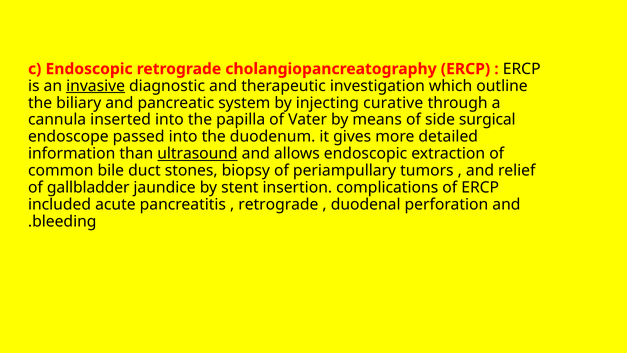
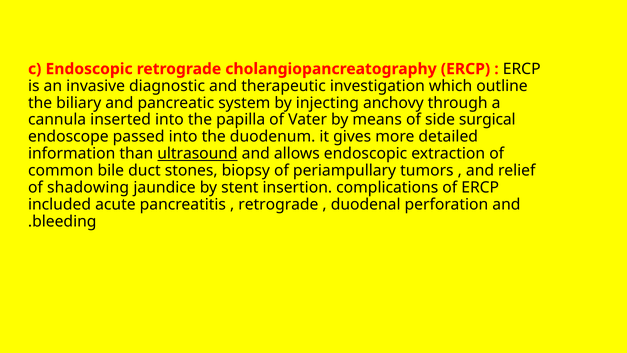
invasive underline: present -> none (96, 86)
curative: curative -> anchovy (393, 103)
gallbladder: gallbladder -> shadowing (88, 187)
